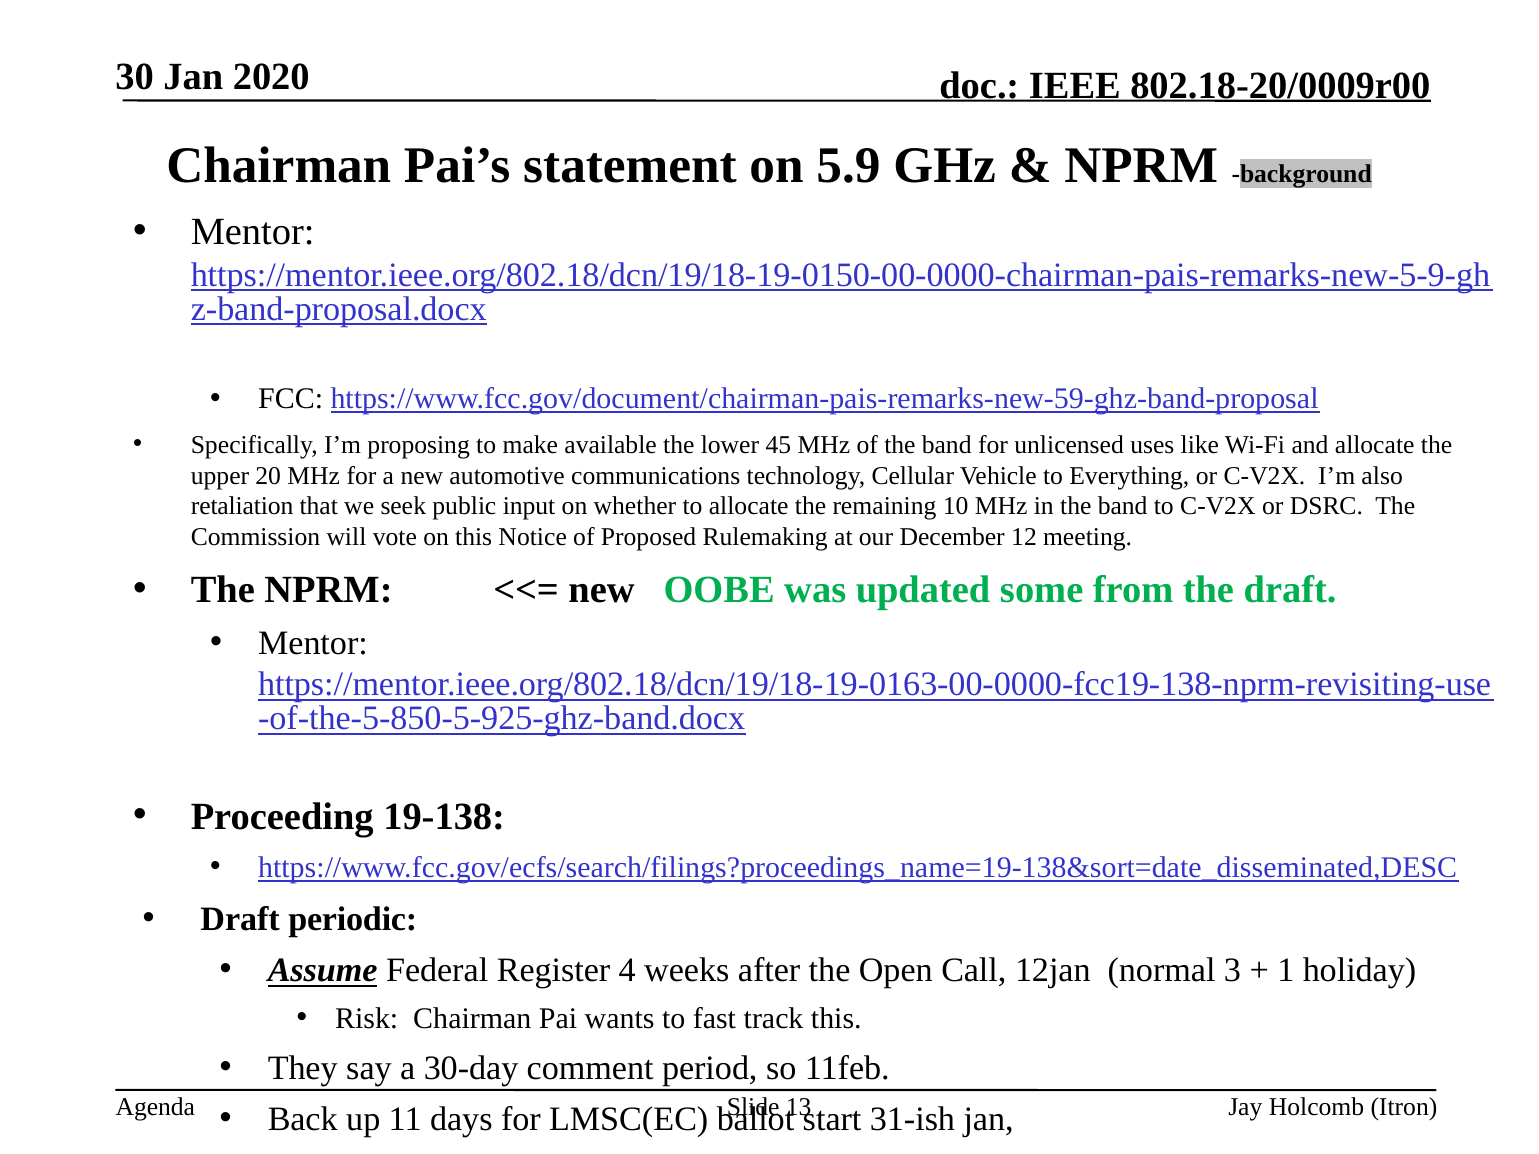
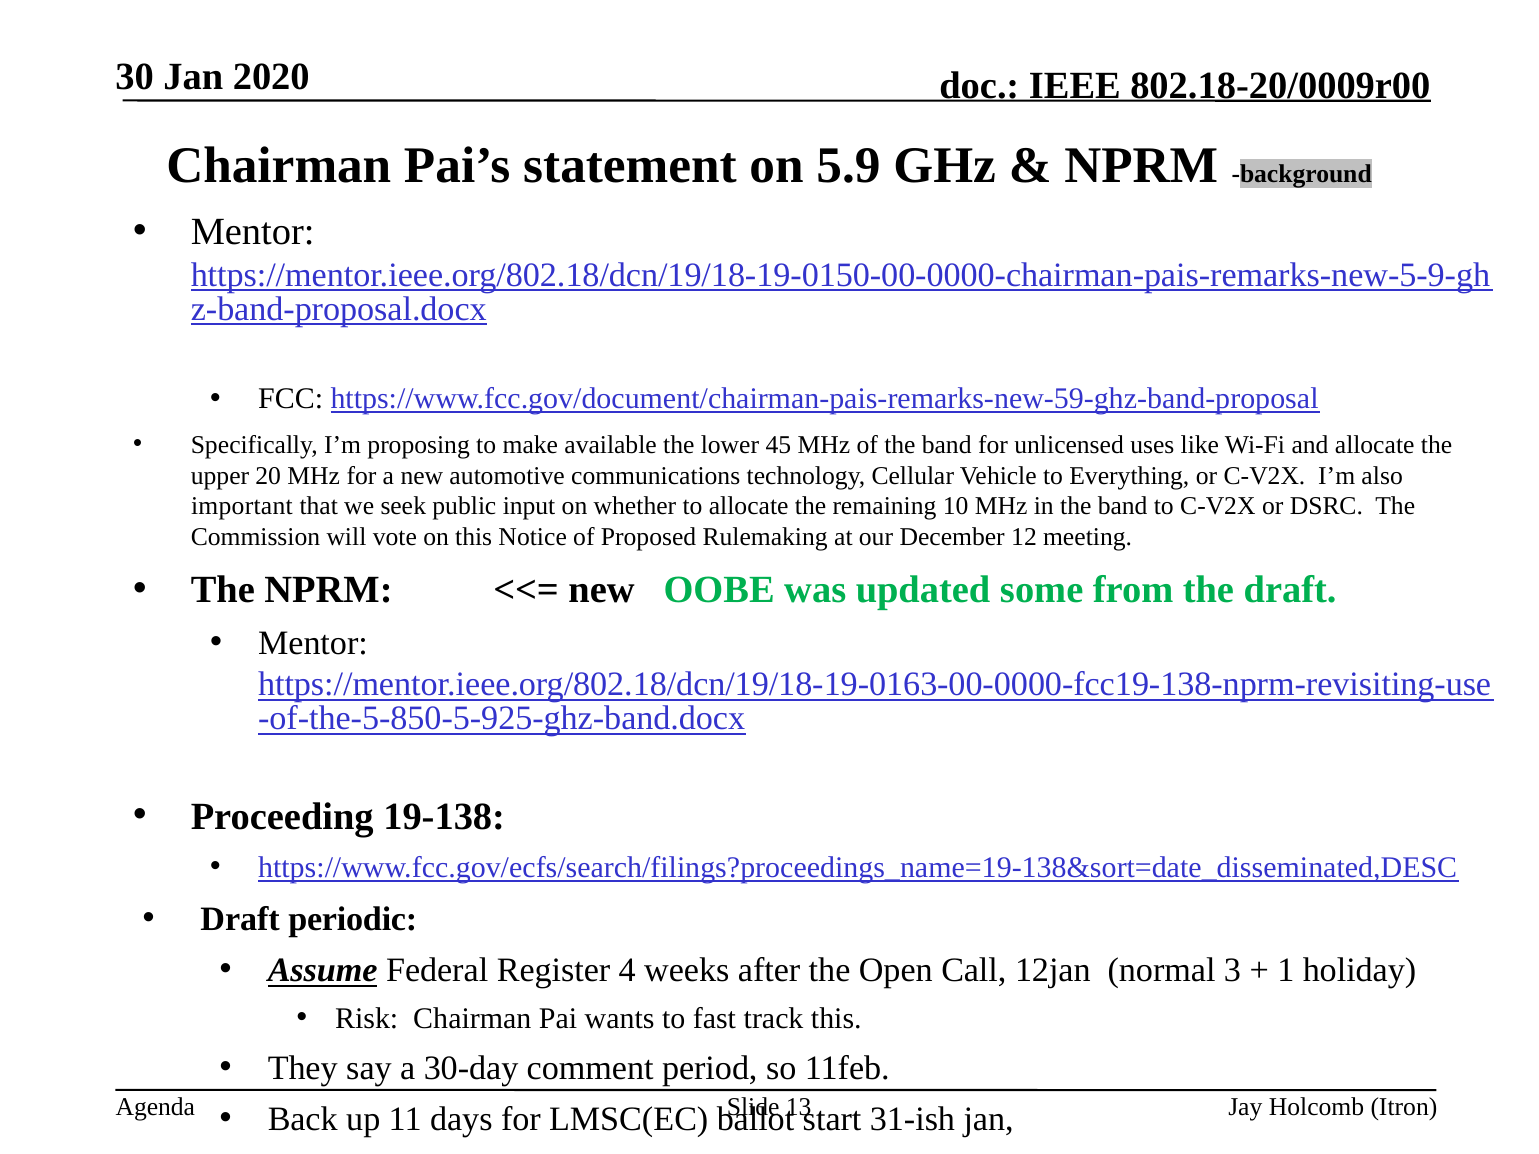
retaliation: retaliation -> important (242, 507)
